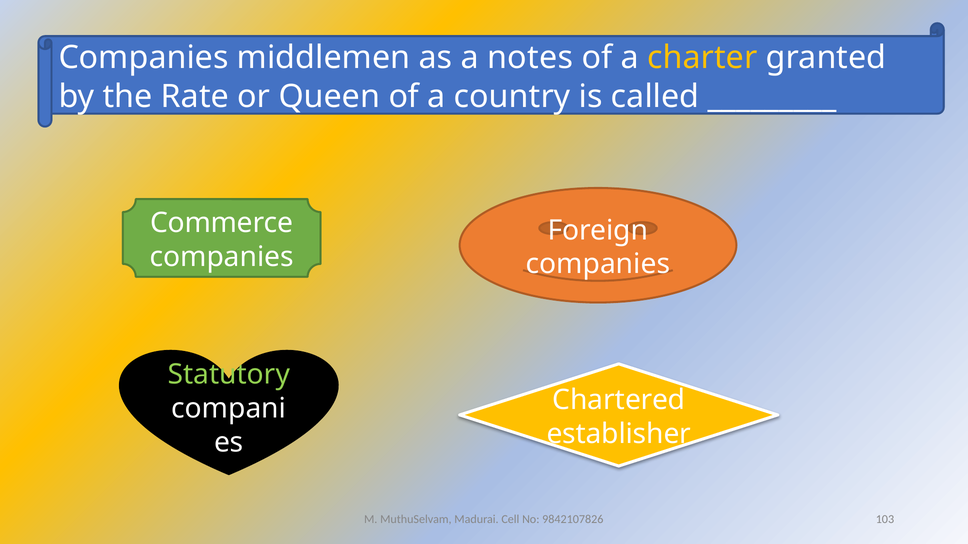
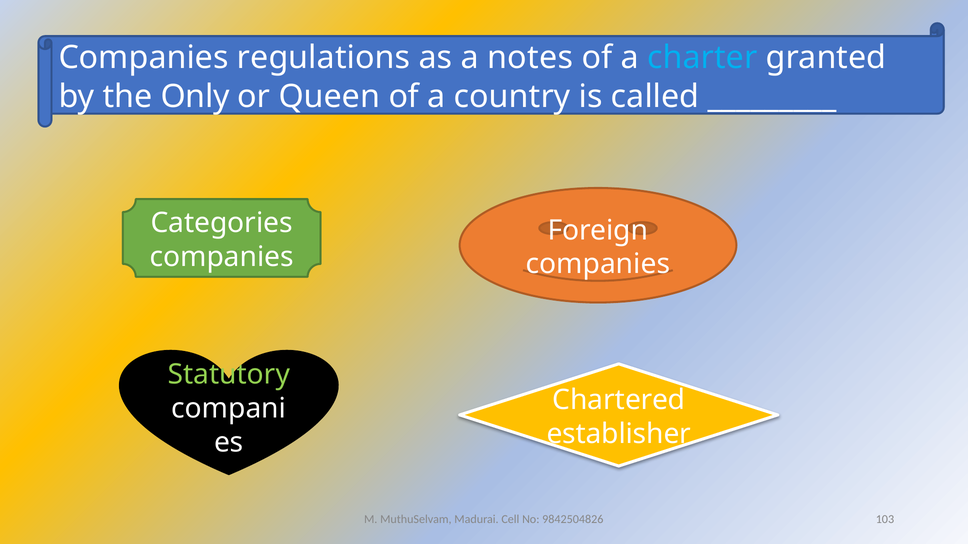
middlemen: middlemen -> regulations (324, 58)
charter colour: yellow -> light blue (702, 58)
Rate: Rate -> Only (195, 97)
Commerce: Commerce -> Categories (222, 223)
9842107826: 9842107826 -> 9842504826 (573, 520)
